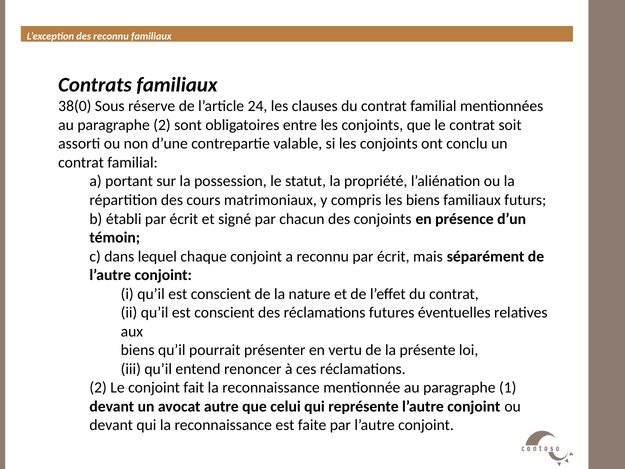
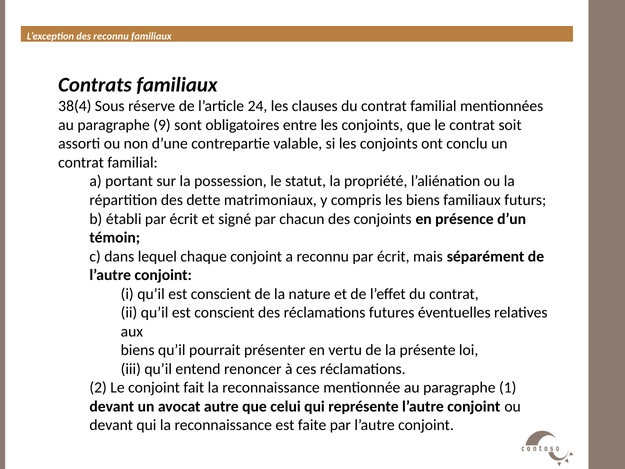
38(0: 38(0 -> 38(4 (75, 106)
paragraphe 2: 2 -> 9 (162, 125)
cours: cours -> dette (203, 200)
